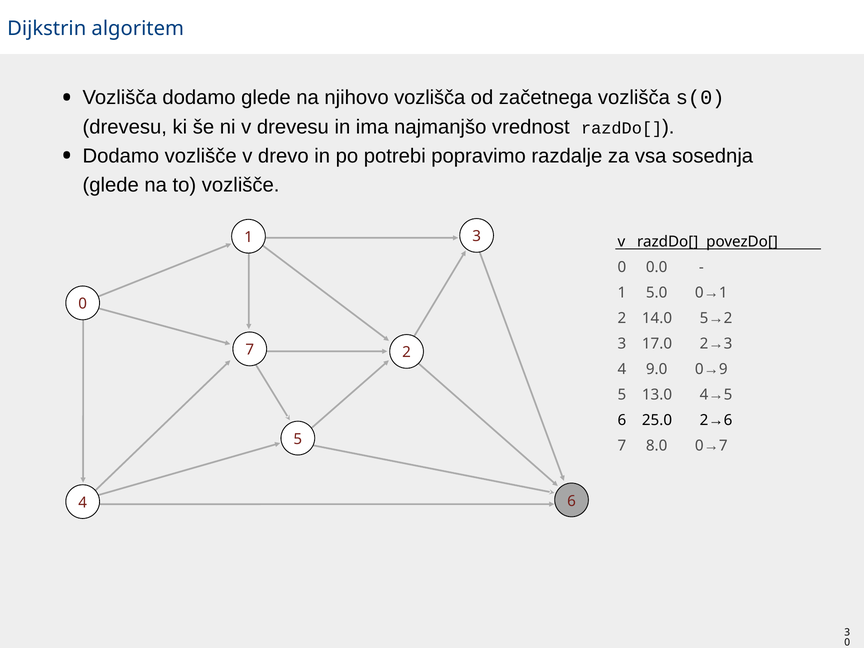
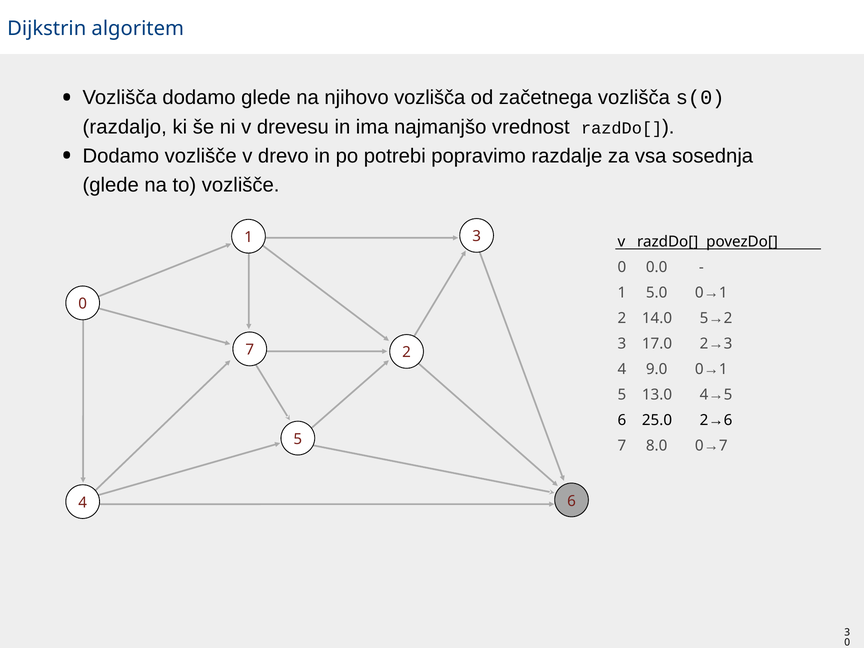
drevesu: drevesu -> razdaljo (125, 127)
9: 9 -> 1 (723, 369)
